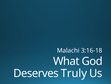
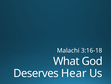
Truly: Truly -> Hear (74, 73)
